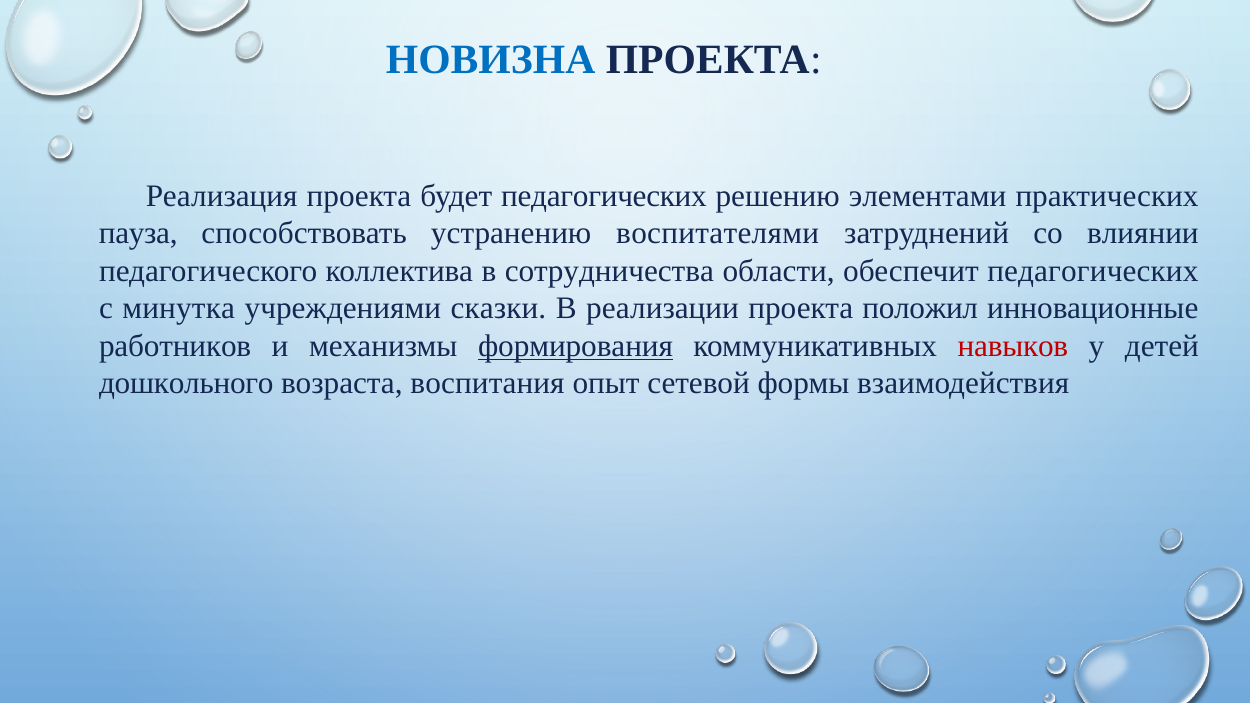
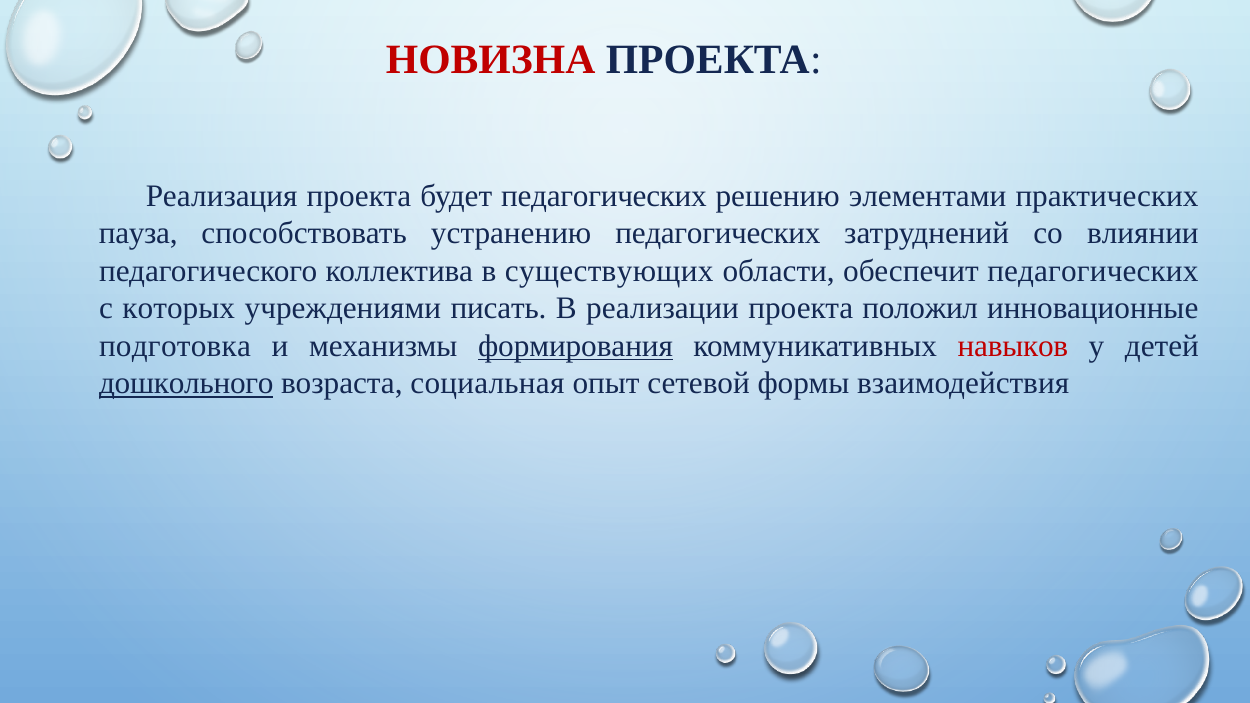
НОВИЗНА colour: blue -> red (491, 60)
устранению воспитателями: воспитателями -> педагогических (718, 234)
сотрудничества: сотрудничества -> существующих (609, 271)
минутка: минутка -> которых (179, 309)
сказки: сказки -> писать (499, 309)
работников: работников -> подготовка (175, 346)
дошкольного underline: none -> present (186, 384)
воспитания: воспитания -> социальная (487, 384)
